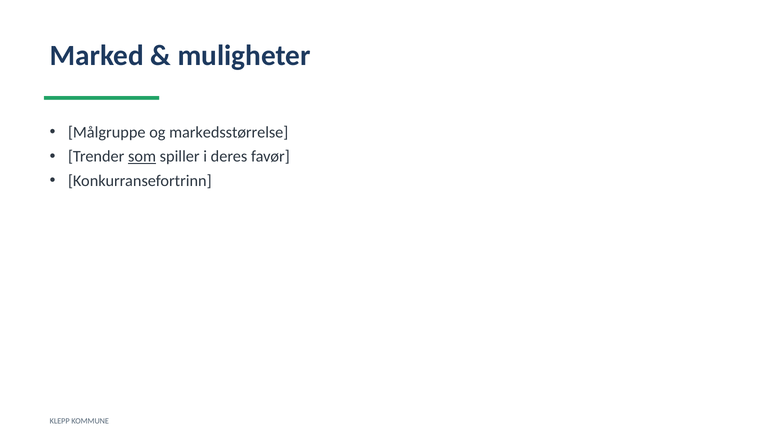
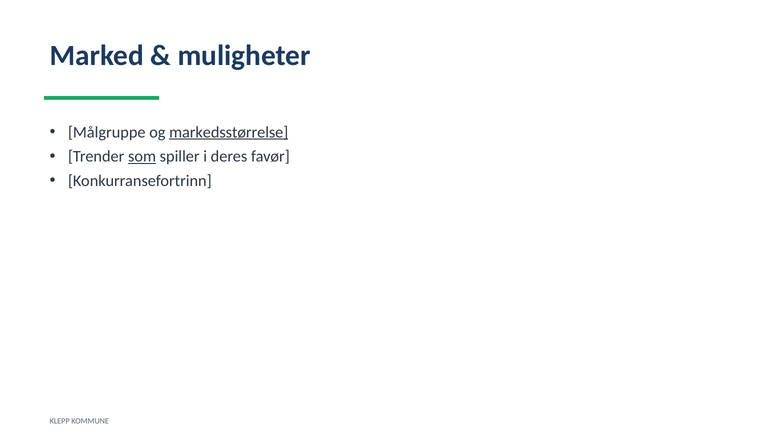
markedsstørrelse underline: none -> present (229, 132)
